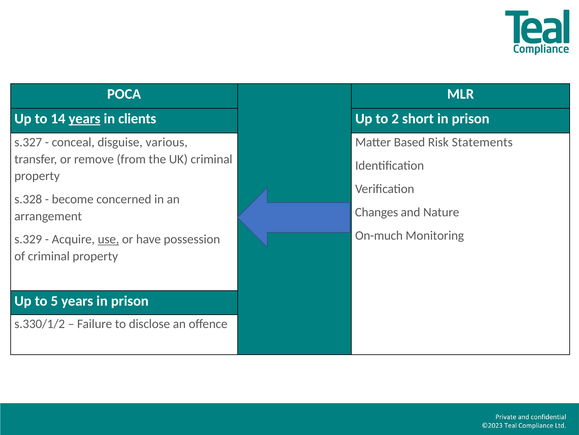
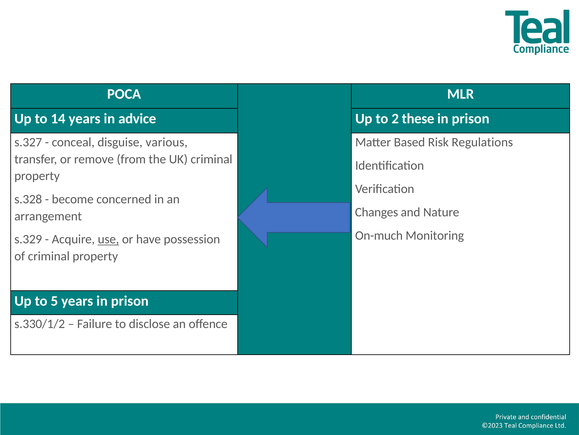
years underline: present -> none (85, 118)
clients: clients -> advice (137, 118)
short: short -> these (418, 118)
Statements: Statements -> Regulations (482, 142)
